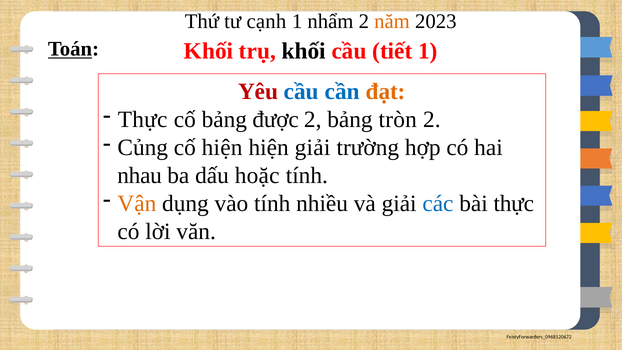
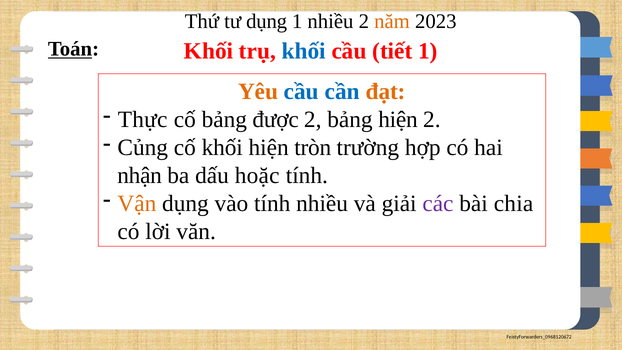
tư cạnh: cạnh -> dụng (267, 22)
1 nhẩm: nhẩm -> nhiều (330, 22)
khối colour: black -> blue (304, 51)
Yêu colour: red -> orange (258, 92)
bảng tròn: tròn -> hiện (398, 120)
cố hiện: hiện -> khối (222, 148)
hiện giải: giải -> tròn (313, 148)
nhau: nhau -> nhận (140, 176)
các colour: blue -> purple (438, 203)
bài thực: thực -> chia (514, 203)
